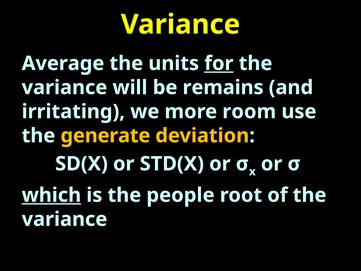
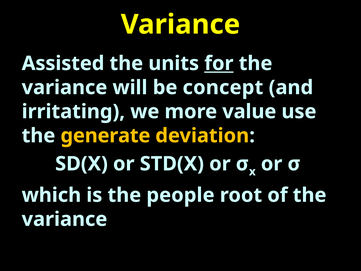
Average: Average -> Assisted (63, 63)
remains: remains -> concept (223, 87)
room: room -> value (249, 112)
which underline: present -> none (51, 195)
